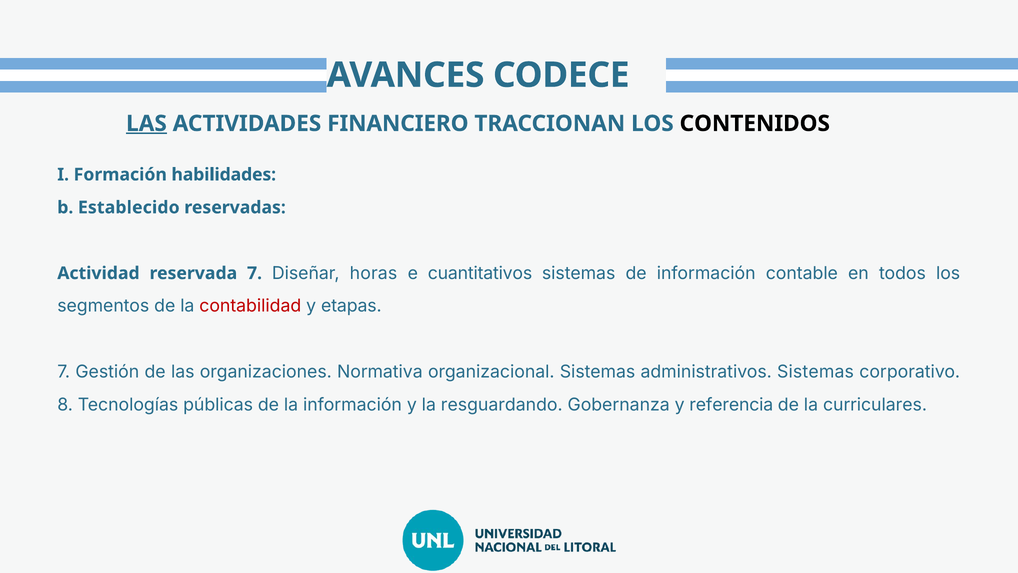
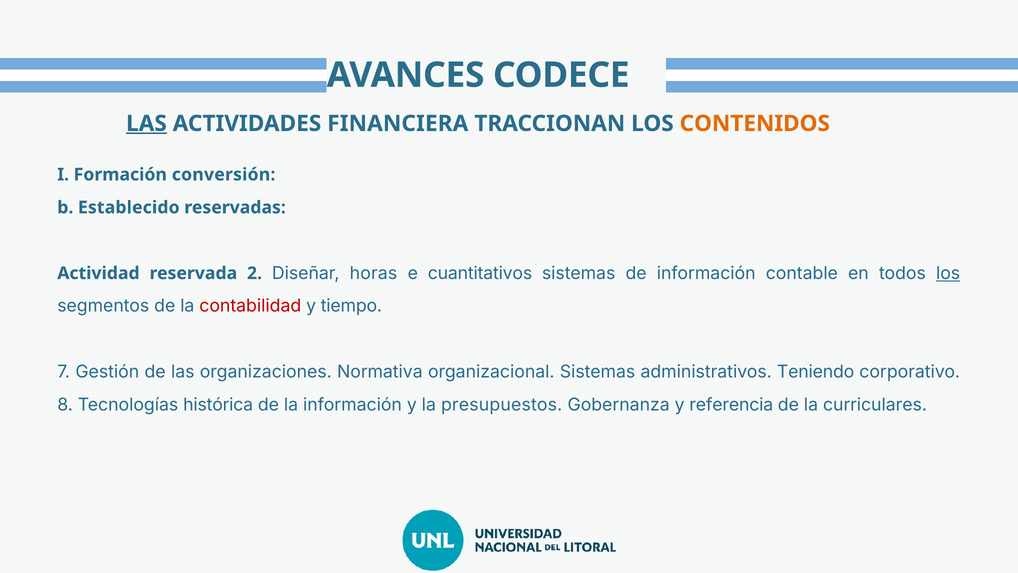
FINANCIERO: FINANCIERO -> FINANCIERA (398, 123)
CONTENIDOS colour: black -> orange (755, 123)
habilidades: habilidades -> conversión (224, 175)
reservada 7: 7 -> 2 (255, 273)
los underline: none -> present (948, 273)
etapas: etapas -> tiempo (351, 306)
administrativos Sistemas: Sistemas -> Teniendo (816, 372)
públicas: públicas -> histórica (218, 405)
resguardando: resguardando -> presupuestos (502, 405)
